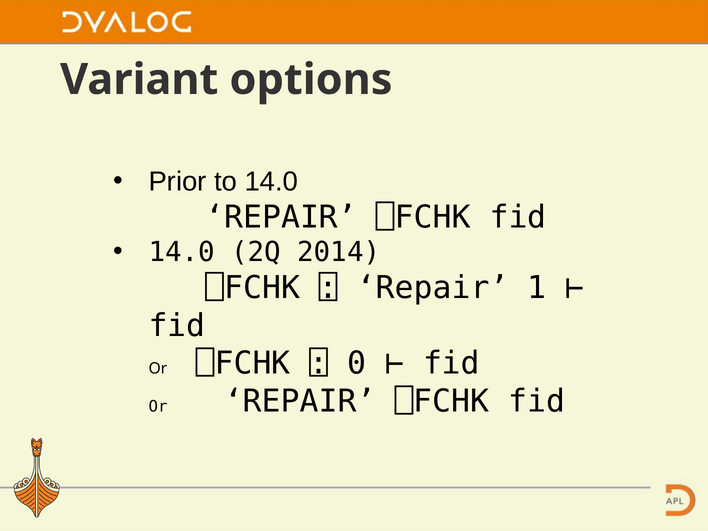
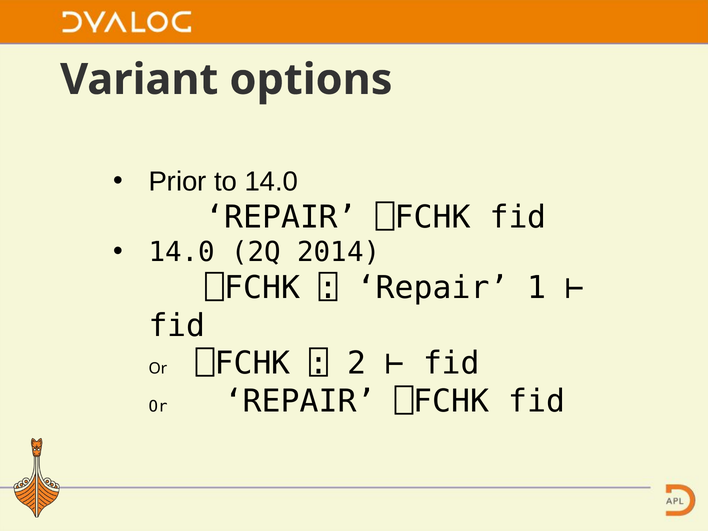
0: 0 -> 2 (357, 364)
